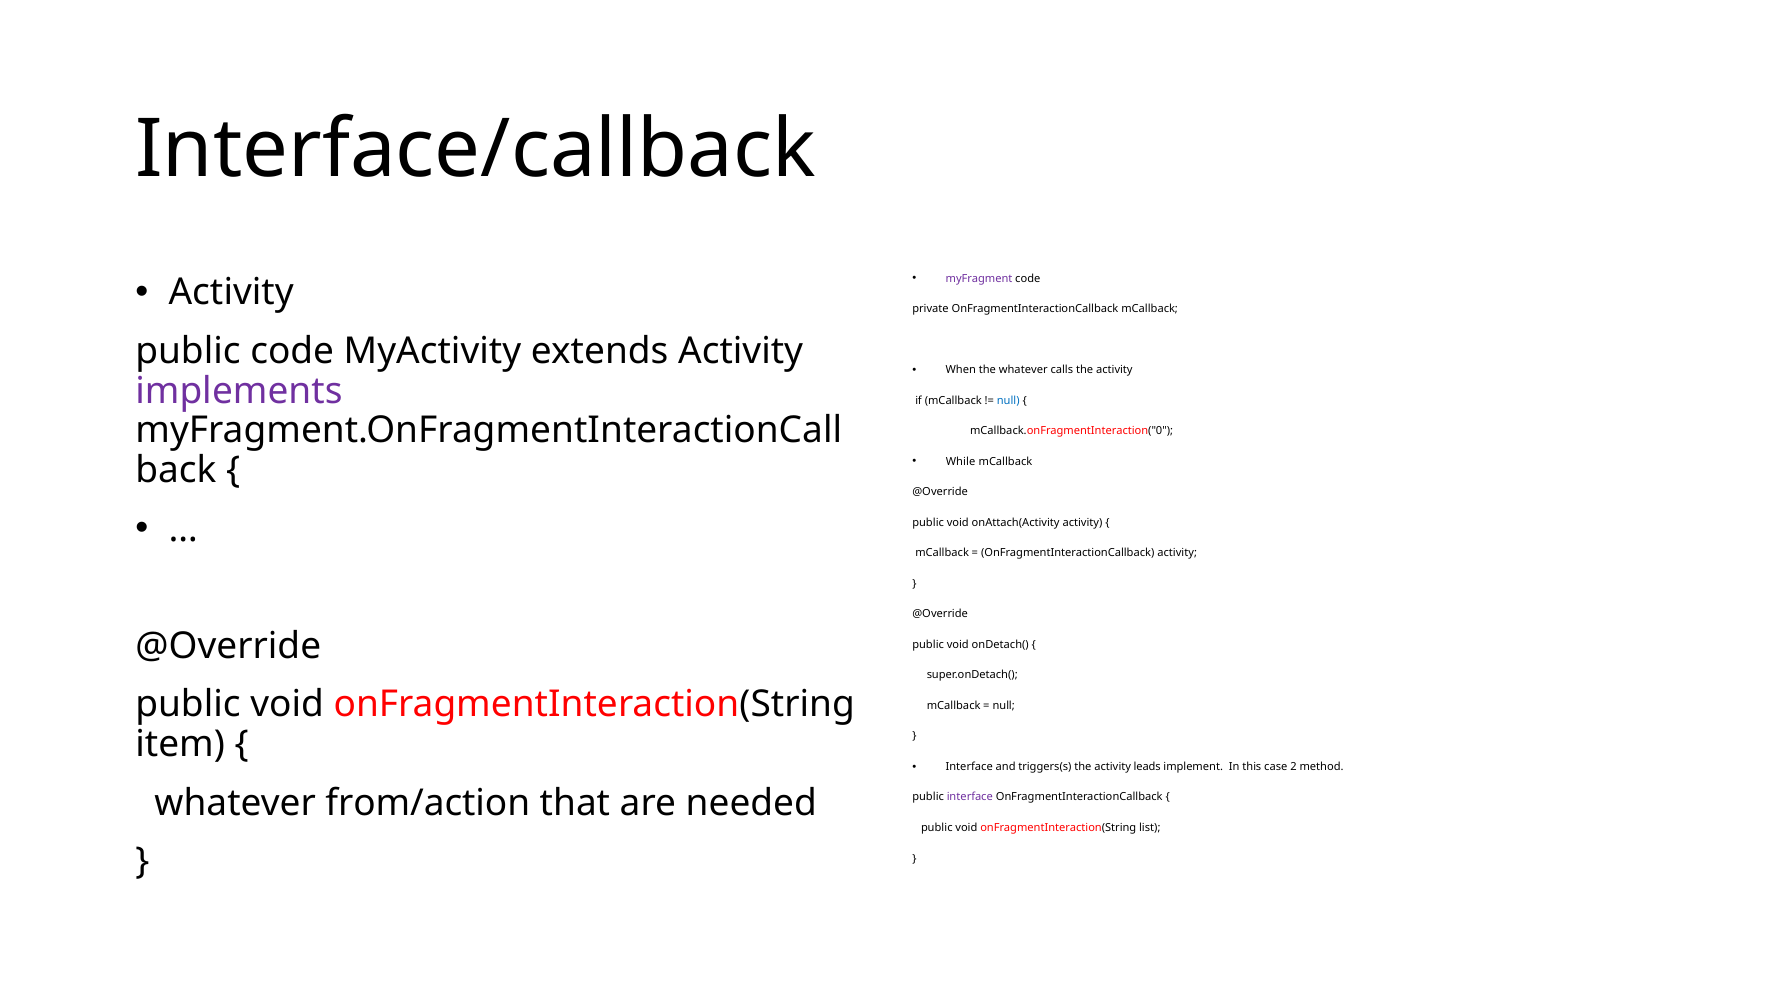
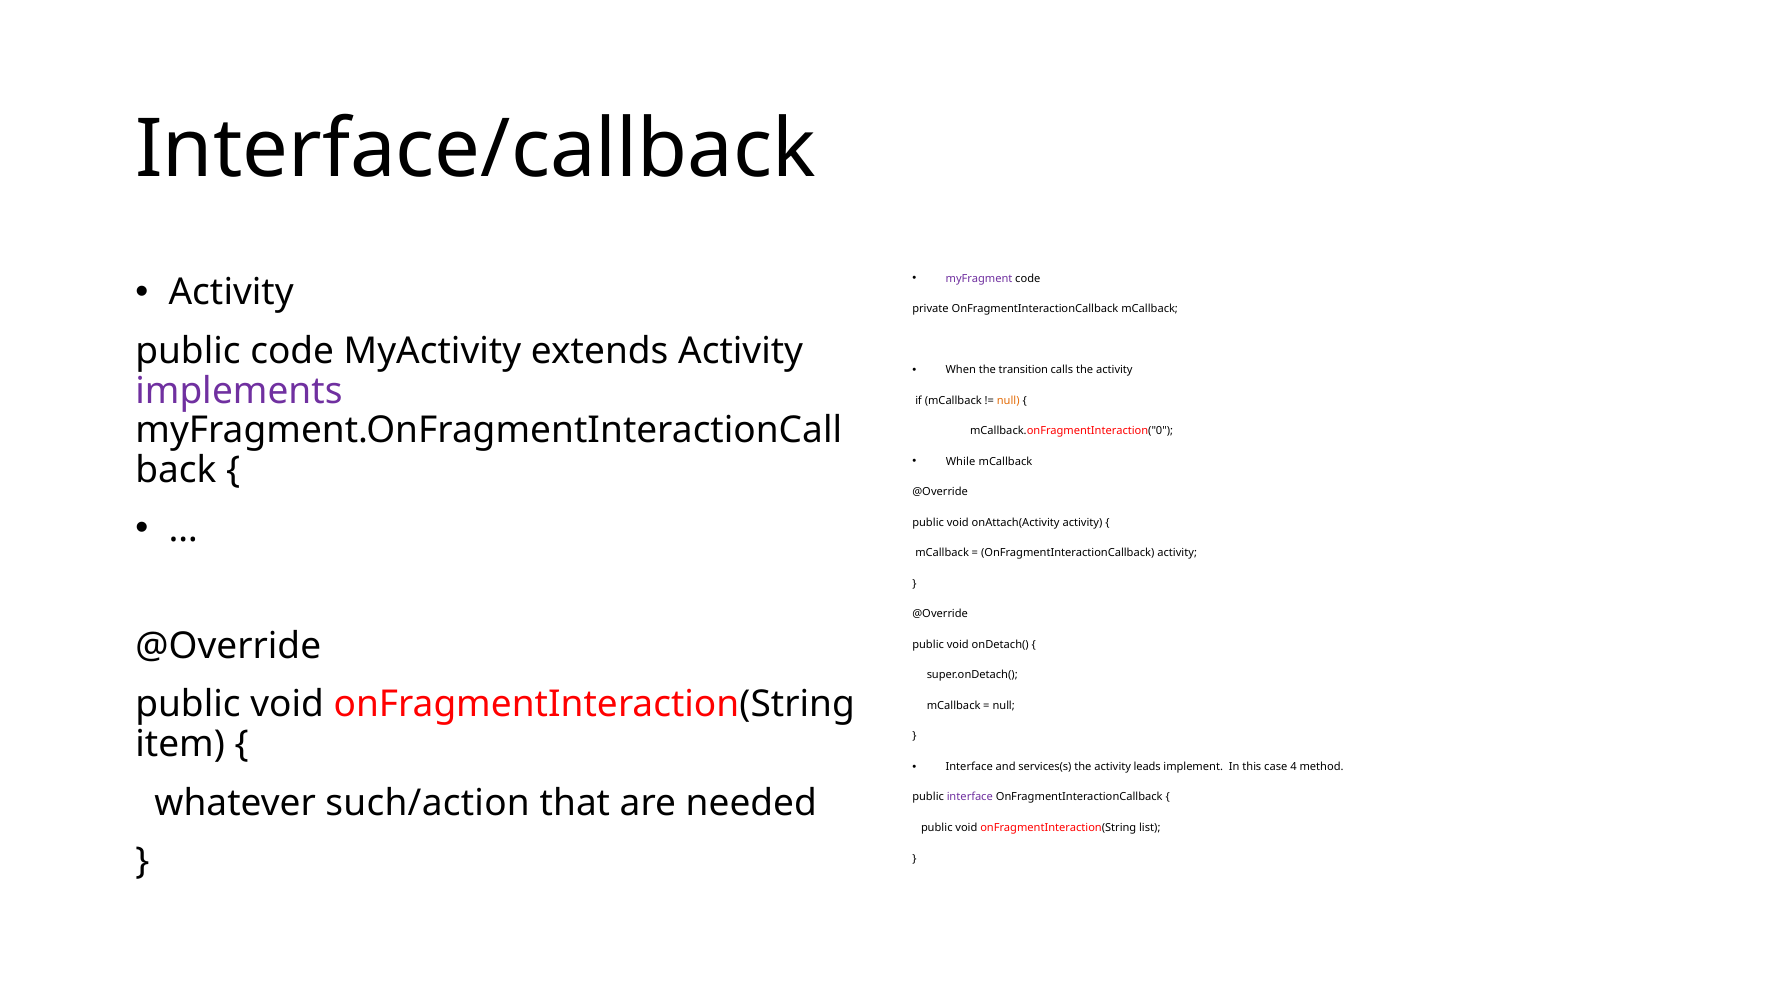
the whatever: whatever -> transition (1023, 370)
null colour: blue -> orange (1008, 401)
triggers(s: triggers(s -> services(s (1045, 767)
2: 2 -> 4 (1294, 767)
from/action: from/action -> such/action (428, 803)
